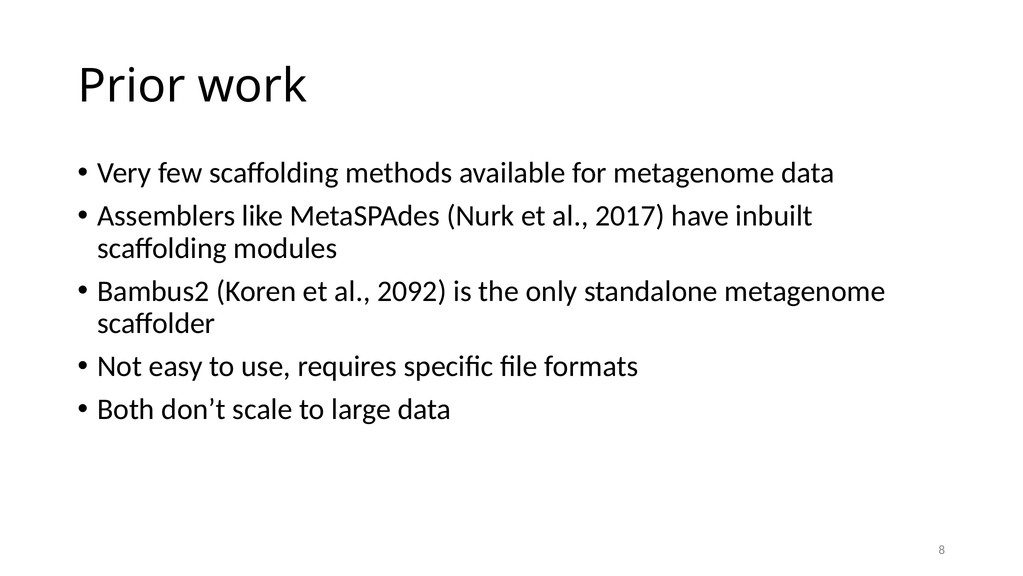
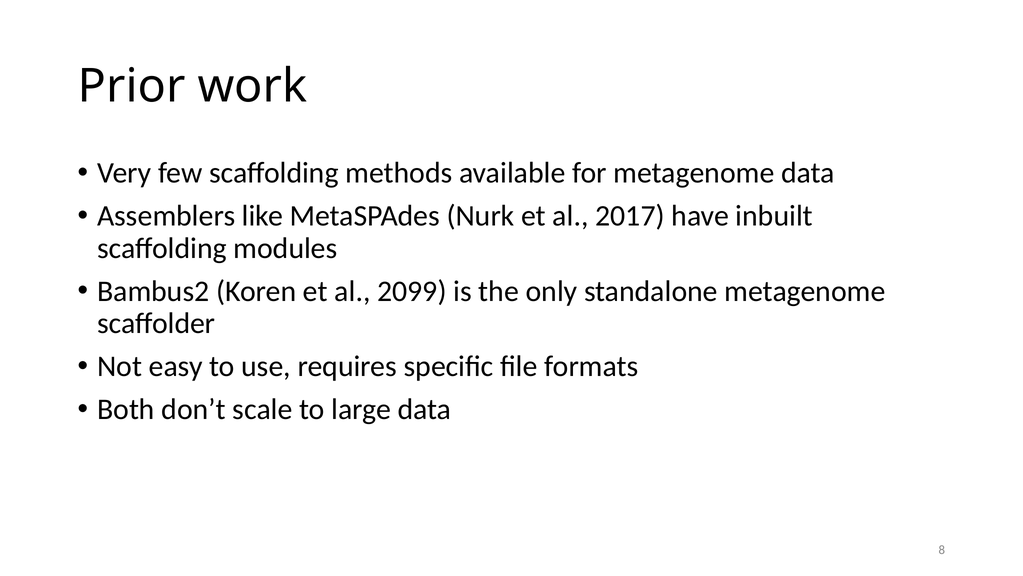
2092: 2092 -> 2099 (412, 291)
